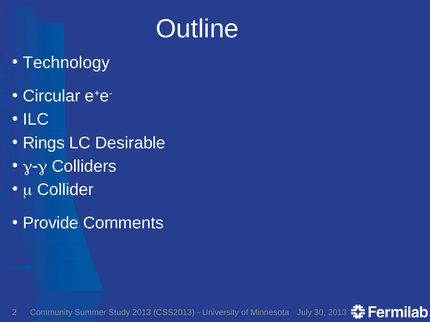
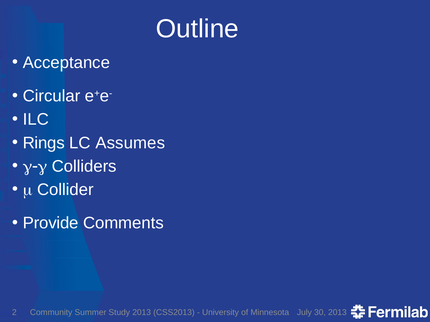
Technology: Technology -> Acceptance (66, 63)
Desirable: Desirable -> Assumes (130, 143)
